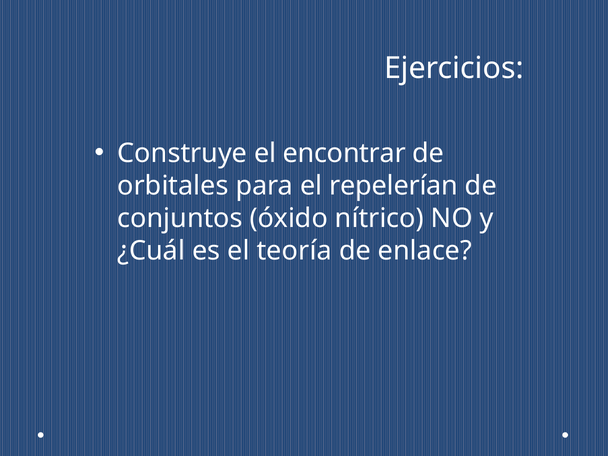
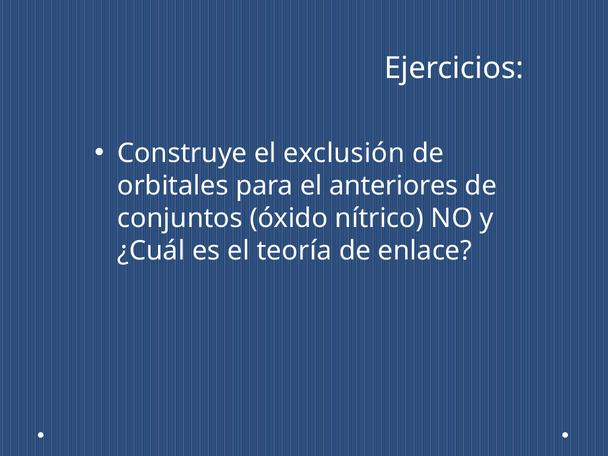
encontrar: encontrar -> exclusión (344, 153)
repelerían: repelerían -> anteriores (394, 186)
